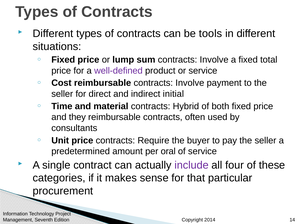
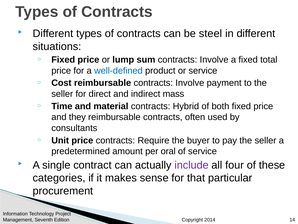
tools: tools -> steel (211, 34)
well-defined colour: purple -> blue (118, 71)
initial: initial -> mass (173, 94)
